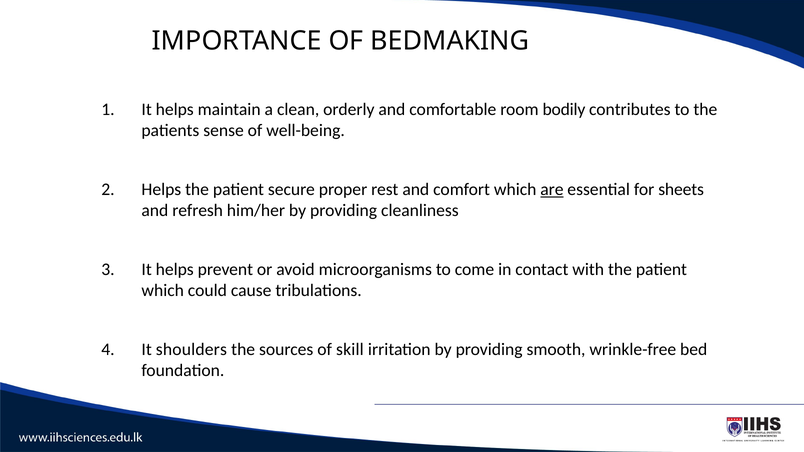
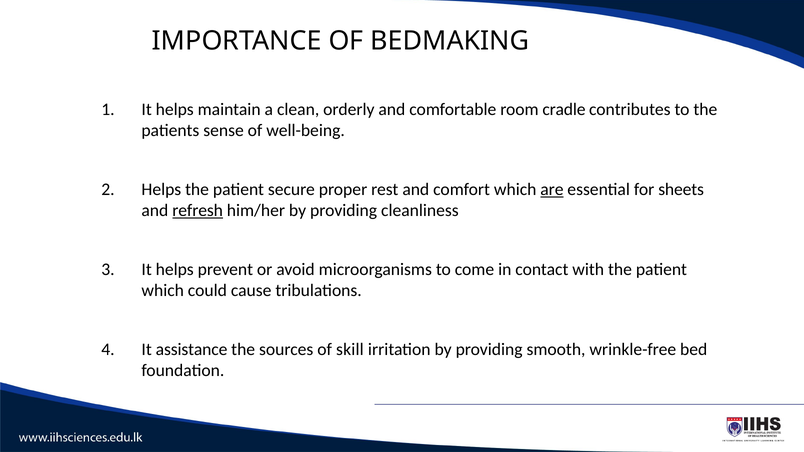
bodily: bodily -> cradle (564, 110)
refresh underline: none -> present (198, 211)
shoulders: shoulders -> assistance (192, 350)
